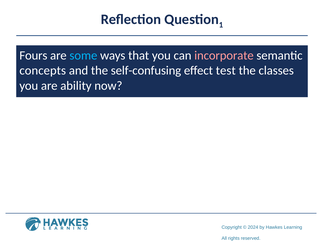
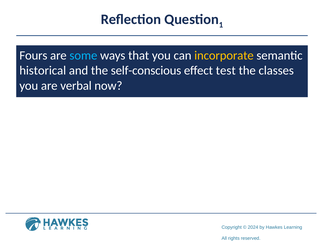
incorporate colour: pink -> yellow (224, 55)
concepts: concepts -> historical (43, 71)
self-confusing: self-confusing -> self-conscious (146, 71)
ability: ability -> verbal (76, 86)
